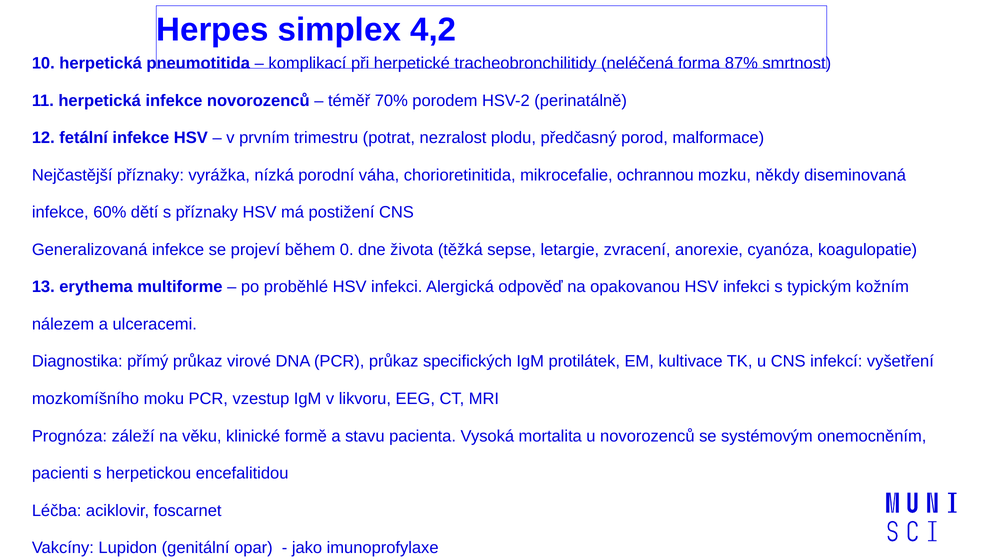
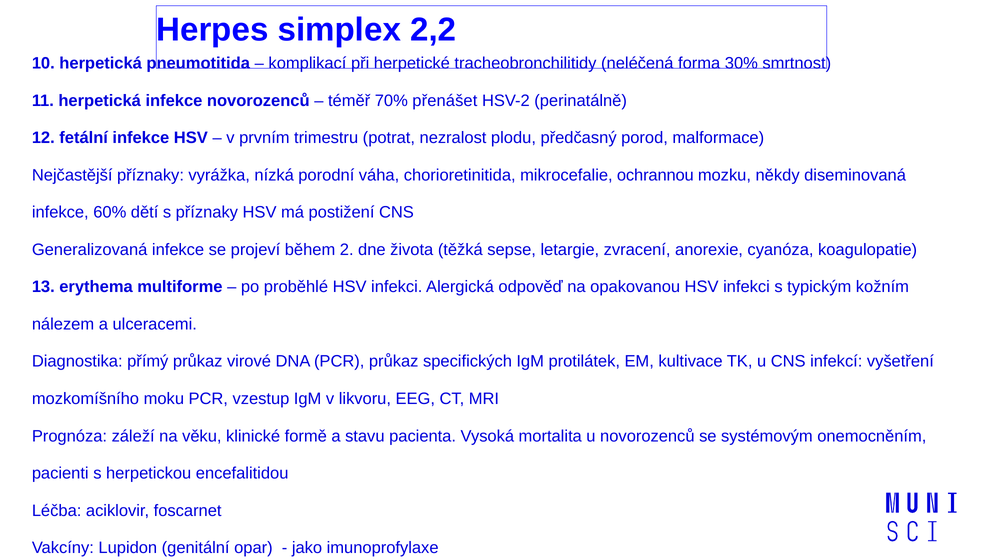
4,2: 4,2 -> 2,2 (433, 30)
87%: 87% -> 30% (741, 63)
porodem: porodem -> přenášet (445, 101)
0: 0 -> 2 (347, 250)
